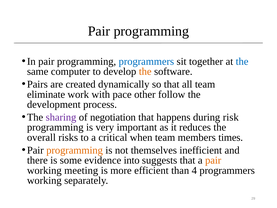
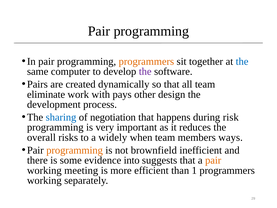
programmers colour: blue -> orange (146, 61)
the colour: orange -> purple (145, 71)
pace: pace -> pays (122, 94)
follow: follow -> design (172, 94)
sharing colour: purple -> blue (61, 117)
critical: critical -> widely (113, 137)
times: times -> ways (231, 137)
themselves: themselves -> brownfield (154, 150)
4: 4 -> 1 (194, 170)
